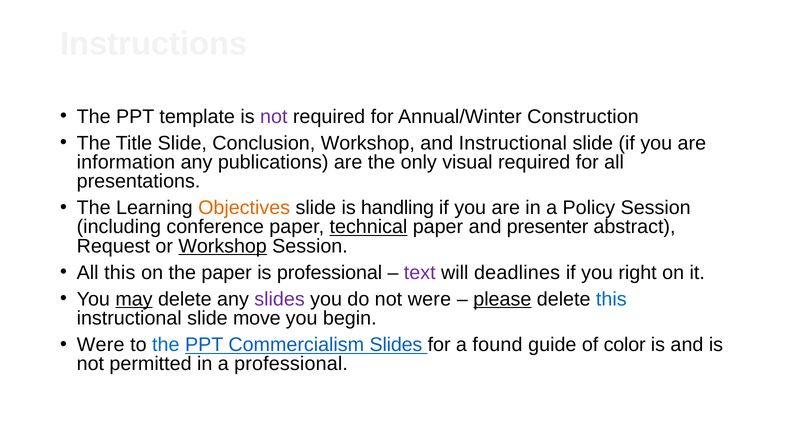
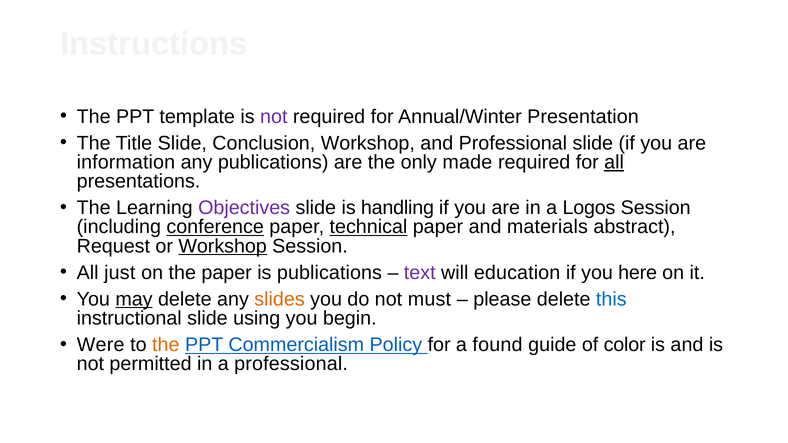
Construction: Construction -> Presentation (583, 117)
and Instructional: Instructional -> Professional (513, 143)
visual: visual -> made (467, 162)
all underline: none -> present (614, 162)
Objectives colour: orange -> purple (244, 208)
Policy: Policy -> Logos (589, 208)
conference underline: none -> present (215, 227)
presenter: presenter -> materials (547, 227)
All this: this -> just (120, 273)
is professional: professional -> publications (329, 273)
deadlines: deadlines -> education (517, 273)
right: right -> here (638, 273)
slides colour: purple -> orange (280, 299)
not were: were -> must (429, 299)
please underline: present -> none (502, 299)
move: move -> using (257, 318)
the colour: blue -> orange (166, 345)
Commercialism Slides: Slides -> Policy (396, 345)
